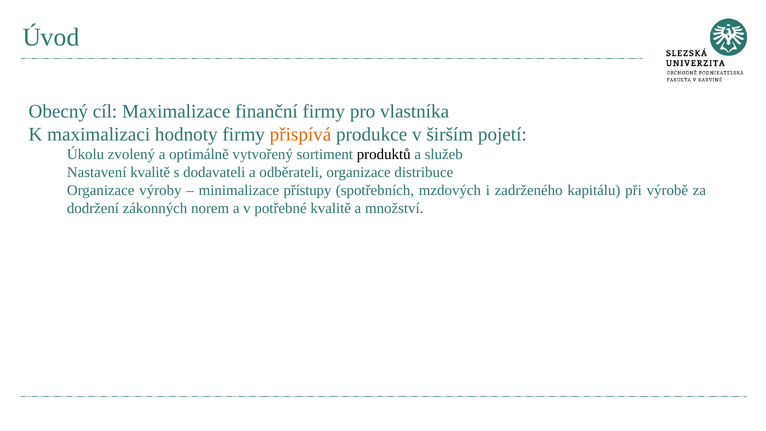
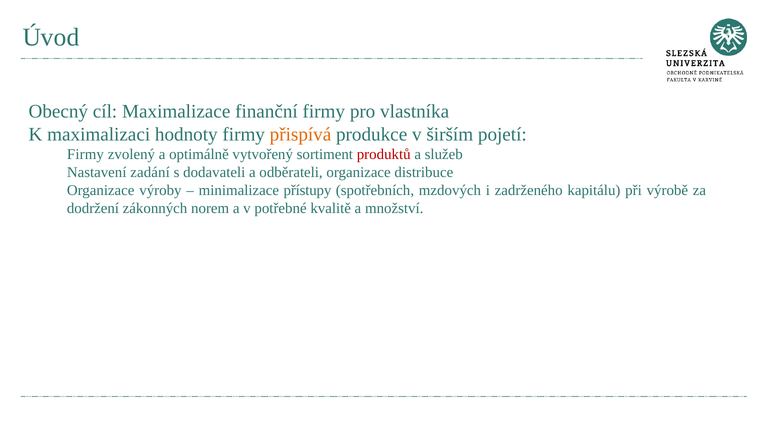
Úkolu: Úkolu -> Firmy (85, 154)
produktů colour: black -> red (384, 154)
Nastavení kvalitě: kvalitě -> zadání (150, 172)
